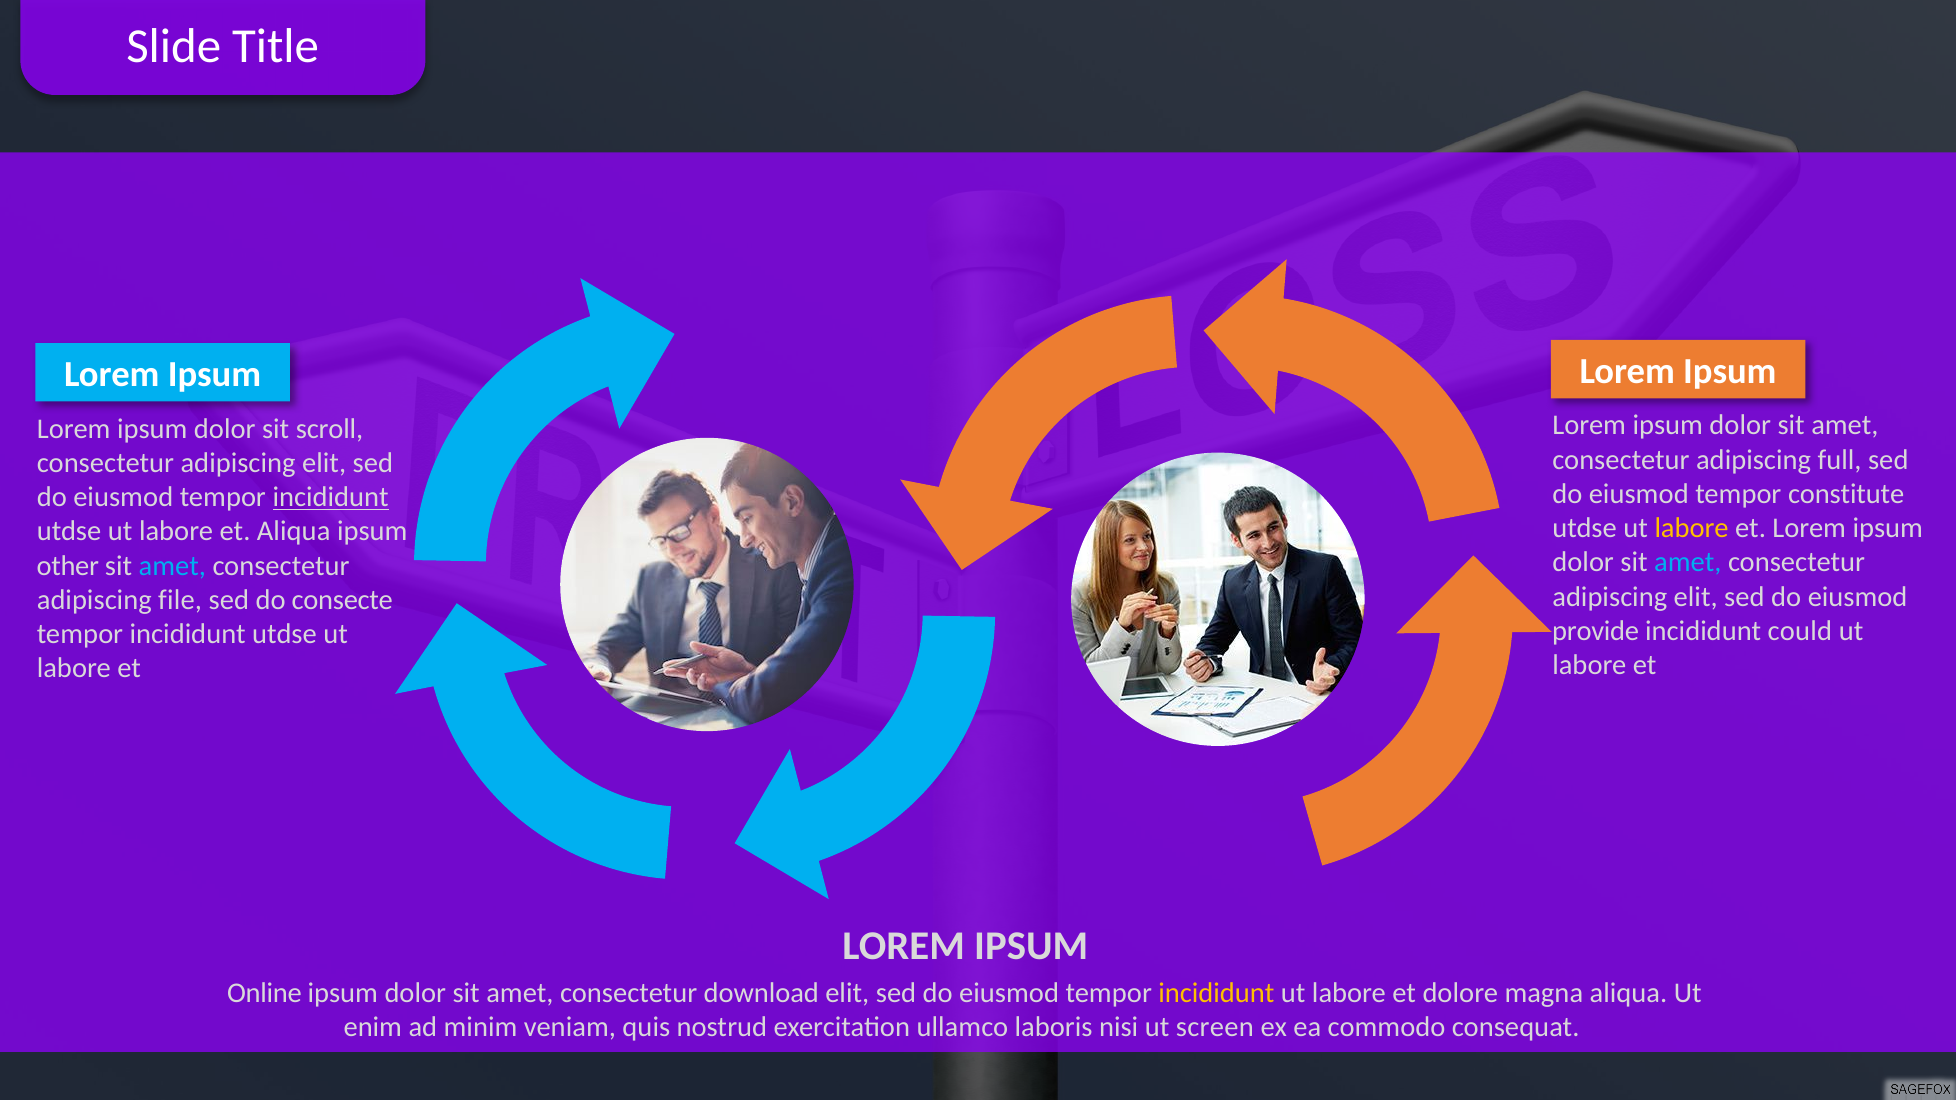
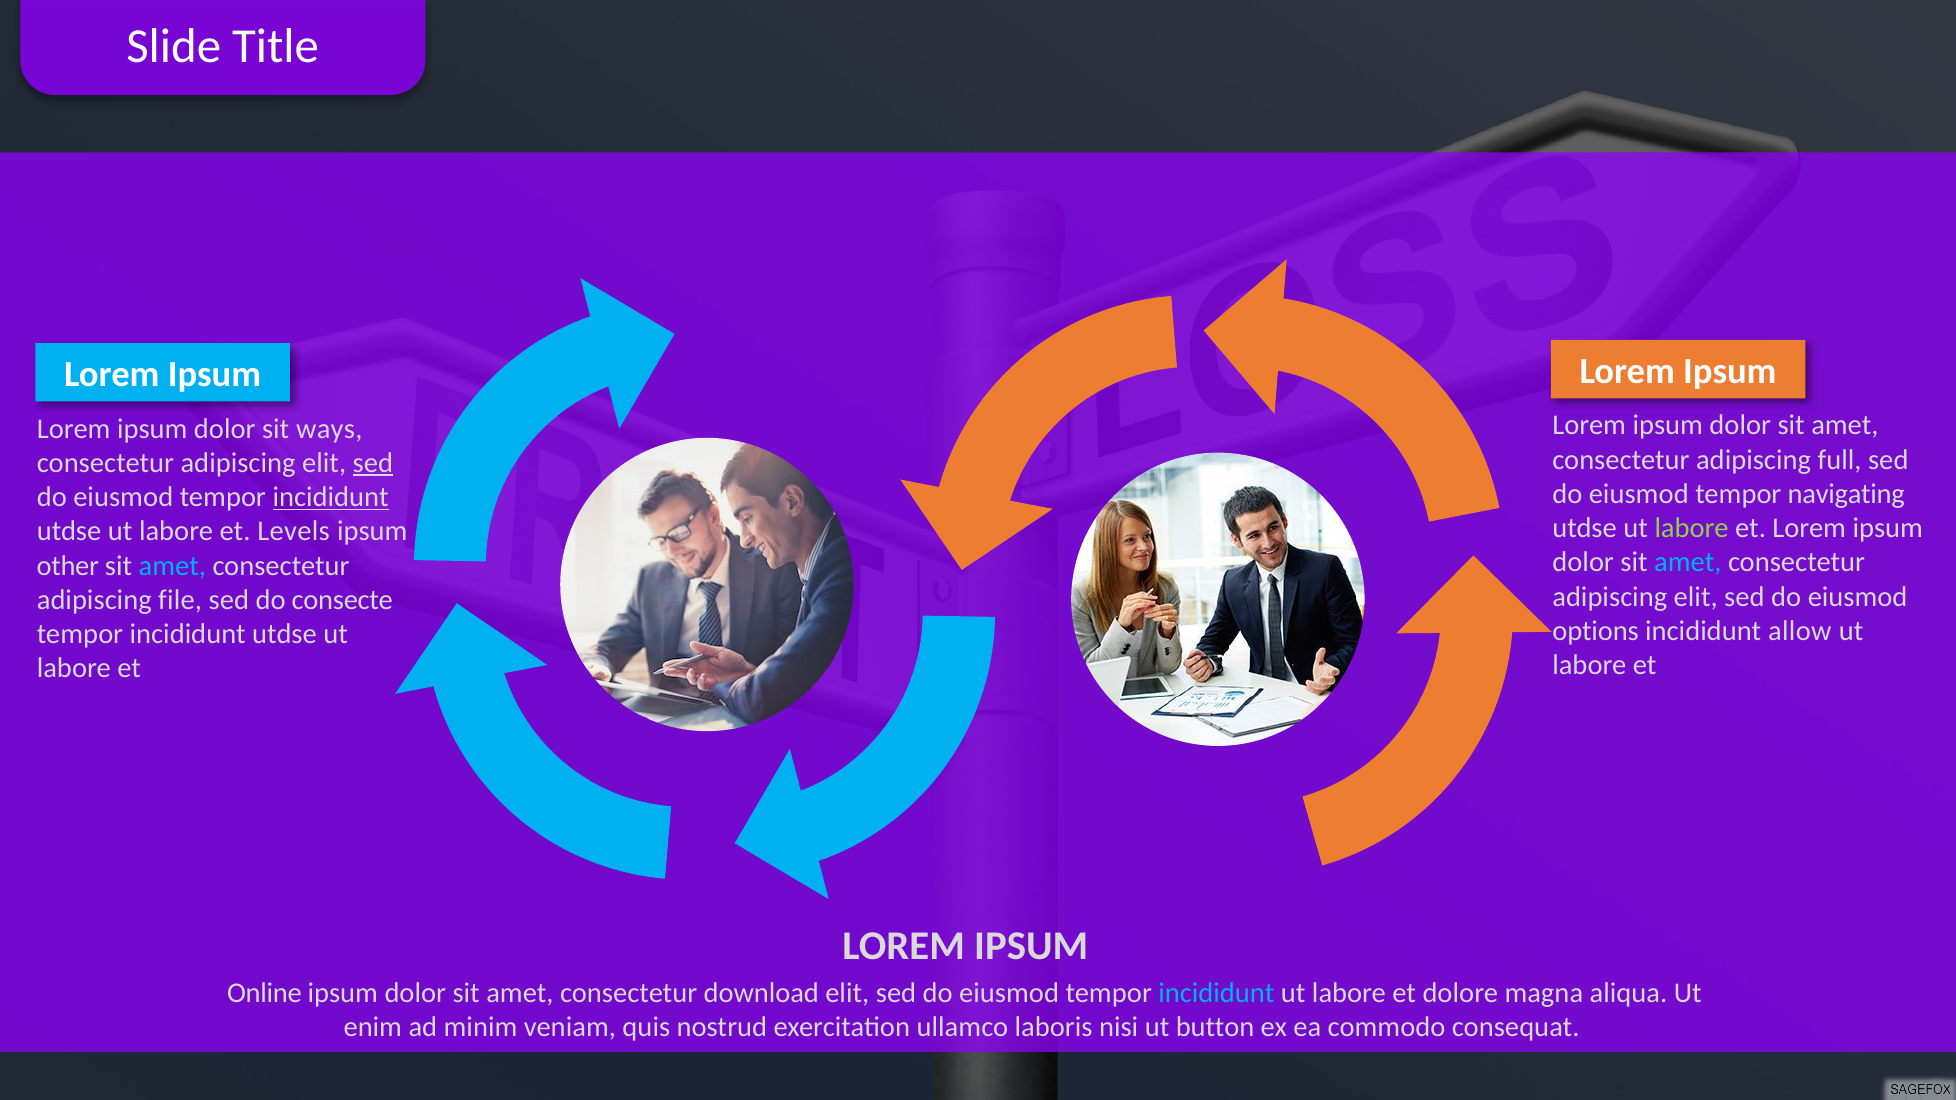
scroll: scroll -> ways (329, 429)
sed underline: none -> present (373, 463)
constitute: constitute -> navigating (1846, 494)
labore colour: yellow -> light green (1692, 528)
et Aliqua: Aliqua -> Levels (294, 532)
provide: provide -> options (1596, 631)
could: could -> allow (1800, 631)
incididunt colour: yellow -> light blue (1216, 993)
screen: screen -> button (1215, 1027)
